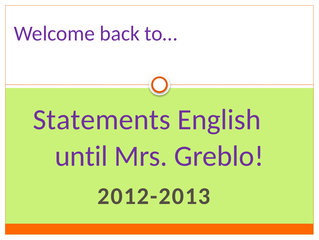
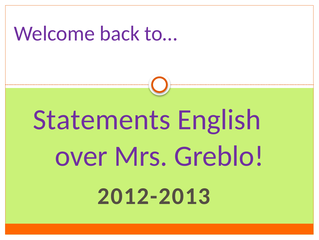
until: until -> over (81, 156)
